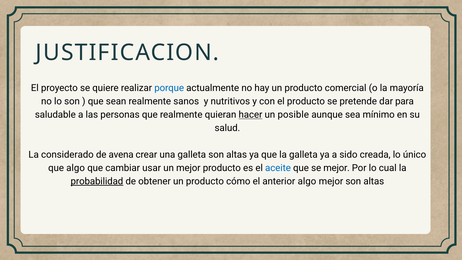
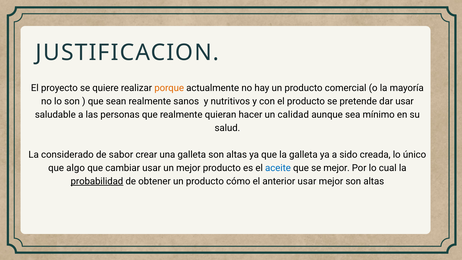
porque colour: blue -> orange (169, 88)
dar para: para -> usar (405, 101)
hacer underline: present -> none (250, 115)
posible: posible -> calidad (293, 115)
avena: avena -> sabor (121, 155)
anterior algo: algo -> usar (307, 181)
